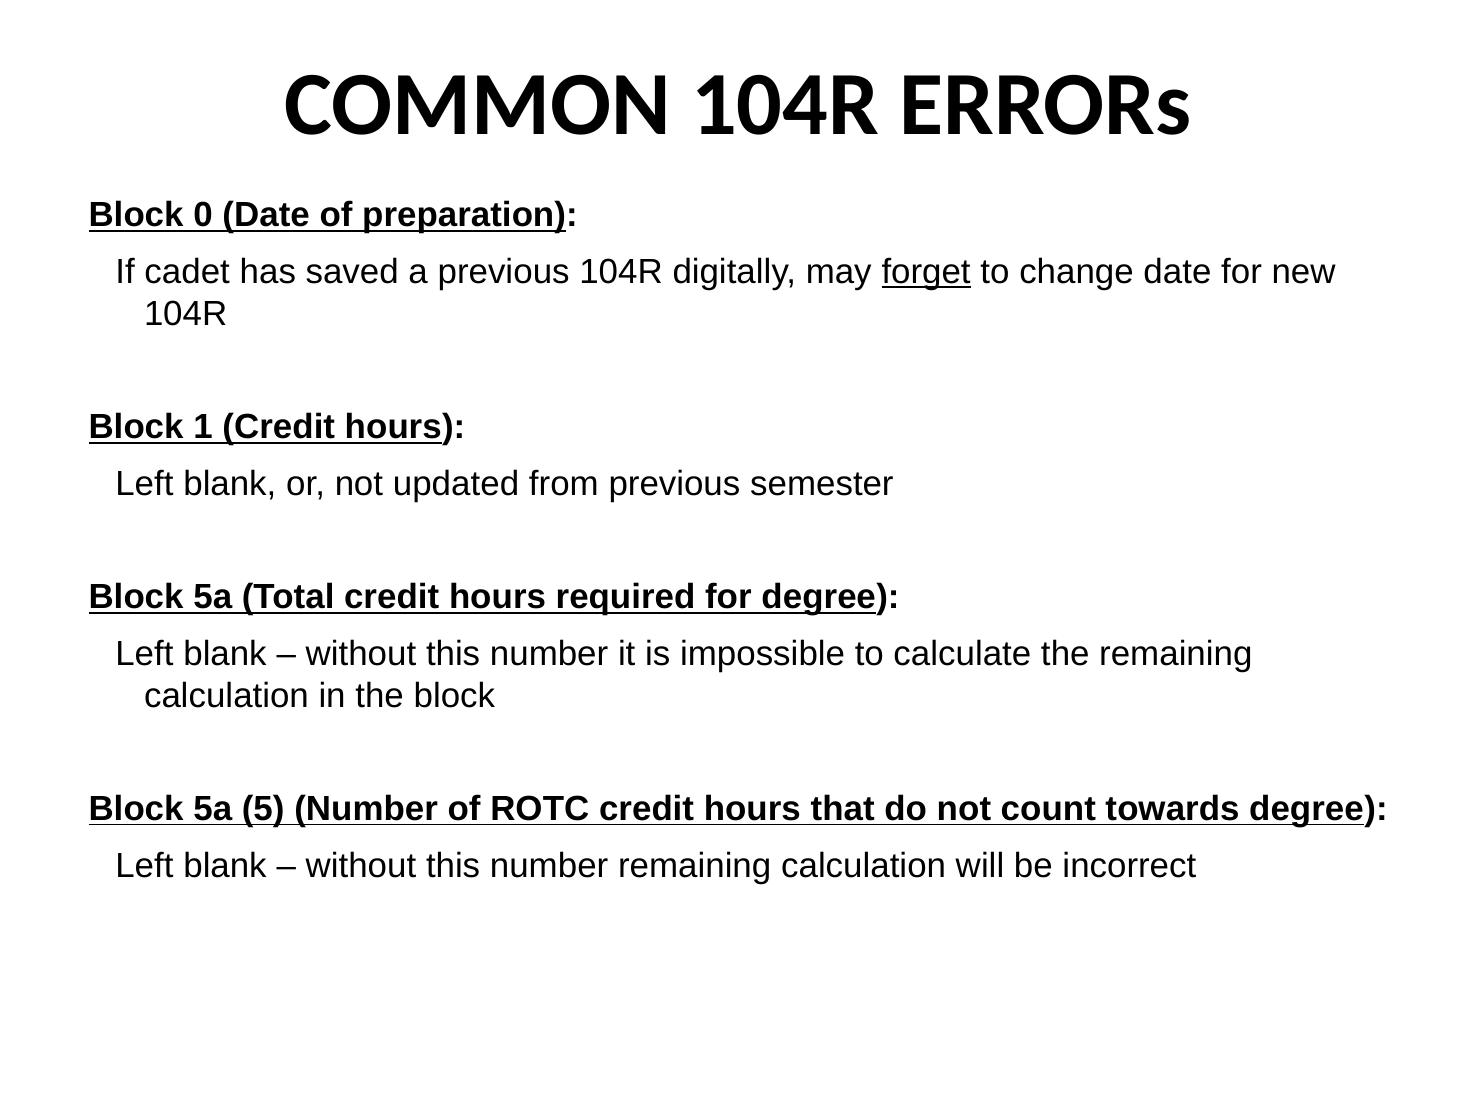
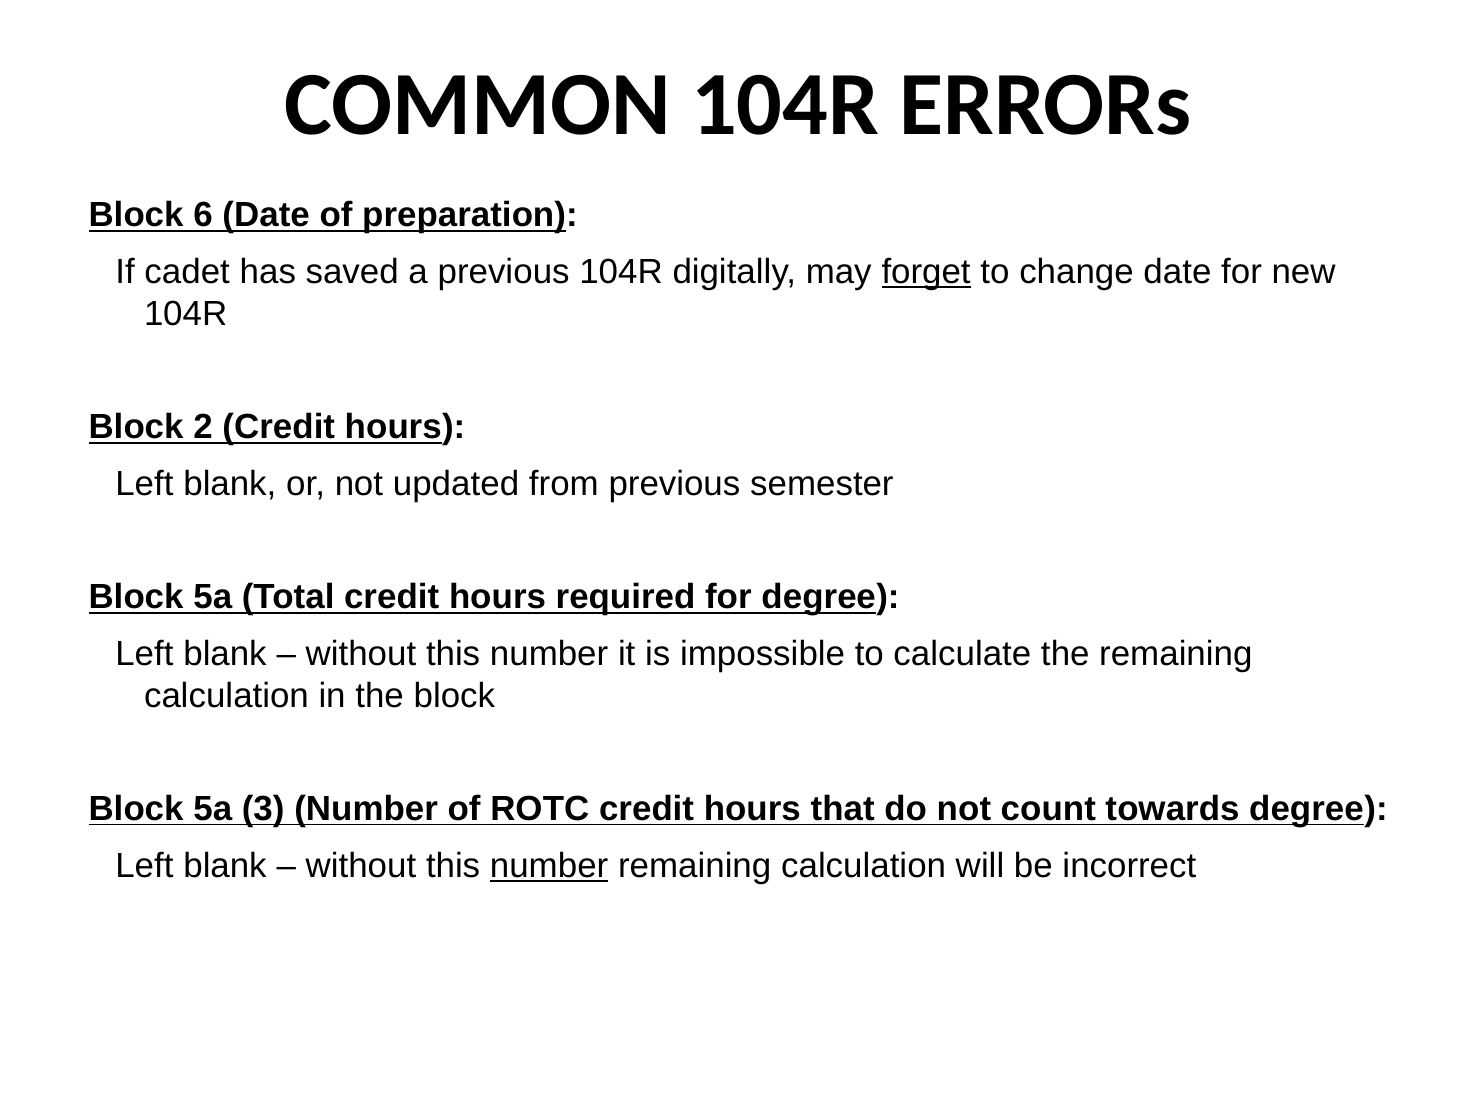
0: 0 -> 6 (203, 215)
1: 1 -> 2 (203, 427)
5: 5 -> 3 (263, 809)
number underline: none -> present (549, 865)
